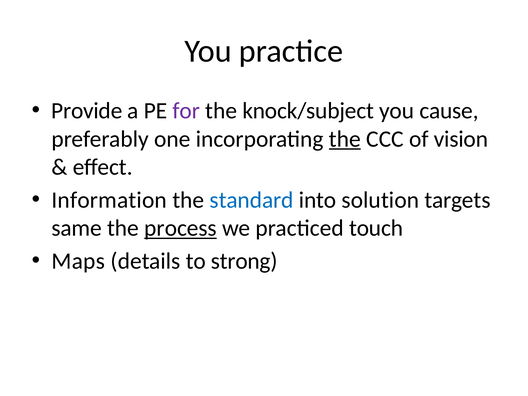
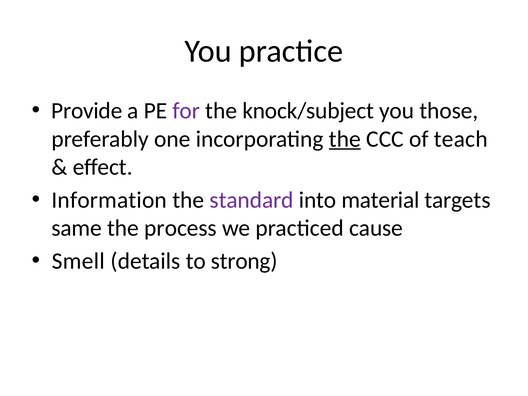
cause: cause -> those (449, 111)
vision: vision -> teach (461, 139)
standard colour: blue -> purple (252, 200)
solution: solution -> material (380, 200)
process underline: present -> none (181, 228)
touch: touch -> cause (376, 228)
Maps: Maps -> Smell (78, 261)
